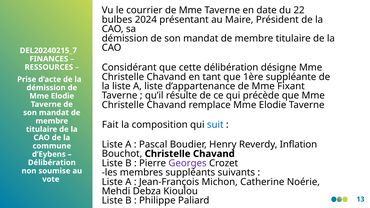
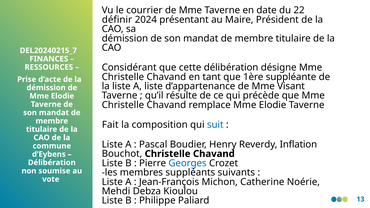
bulbes: bulbes -> définir (117, 20)
Fixant: Fixant -> Visant (291, 86)
Georges colour: purple -> blue (188, 163)
